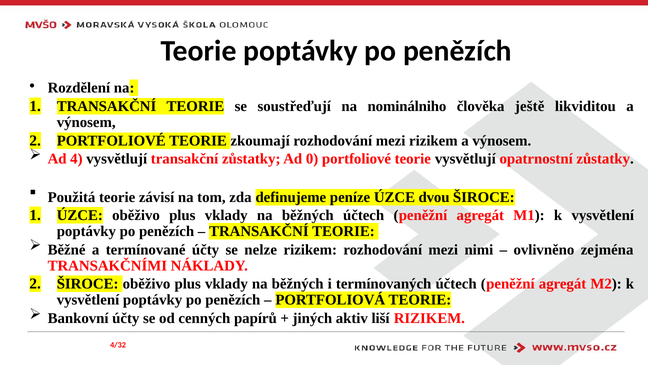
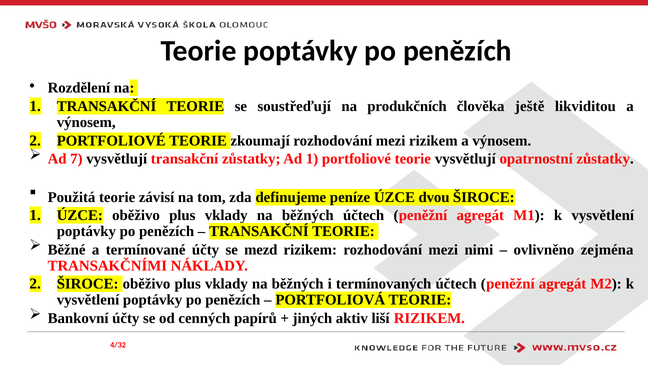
nominálniho: nominálniho -> produkčních (407, 106)
4: 4 -> 7 (76, 159)
Ad 0: 0 -> 1 (312, 159)
nelze: nelze -> mezd (261, 249)
